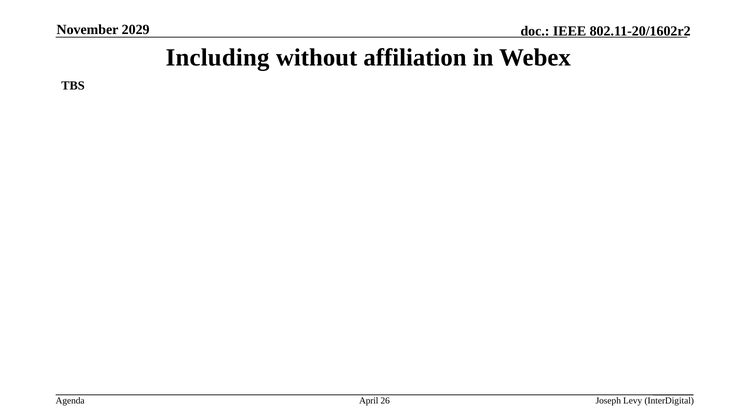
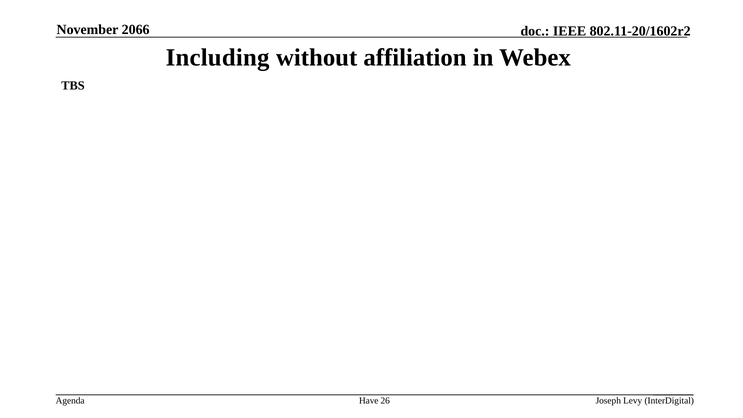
2029: 2029 -> 2066 (136, 30)
April: April -> Have (369, 401)
